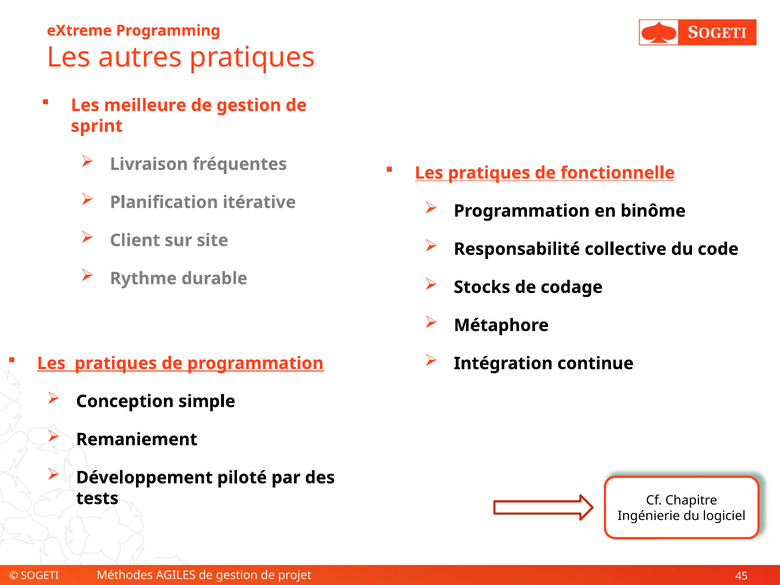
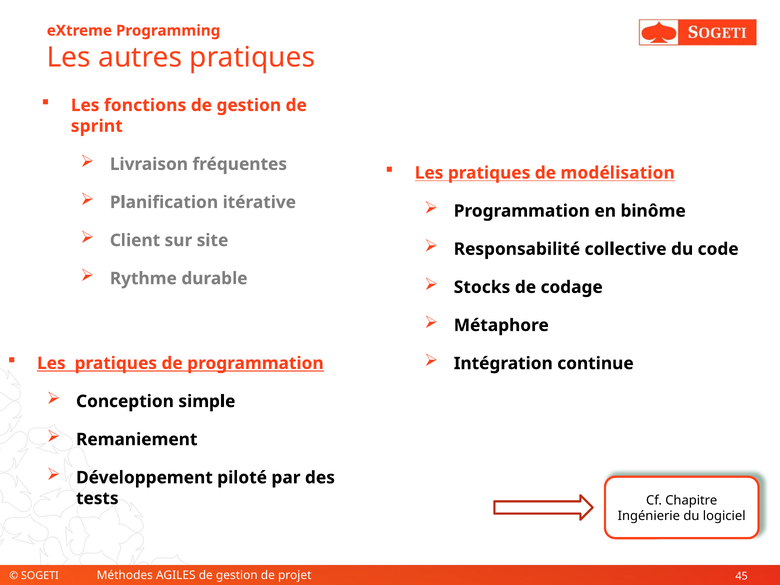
meilleure: meilleure -> fonctions (145, 105)
fonctionnelle: fonctionnelle -> modélisation (618, 173)
